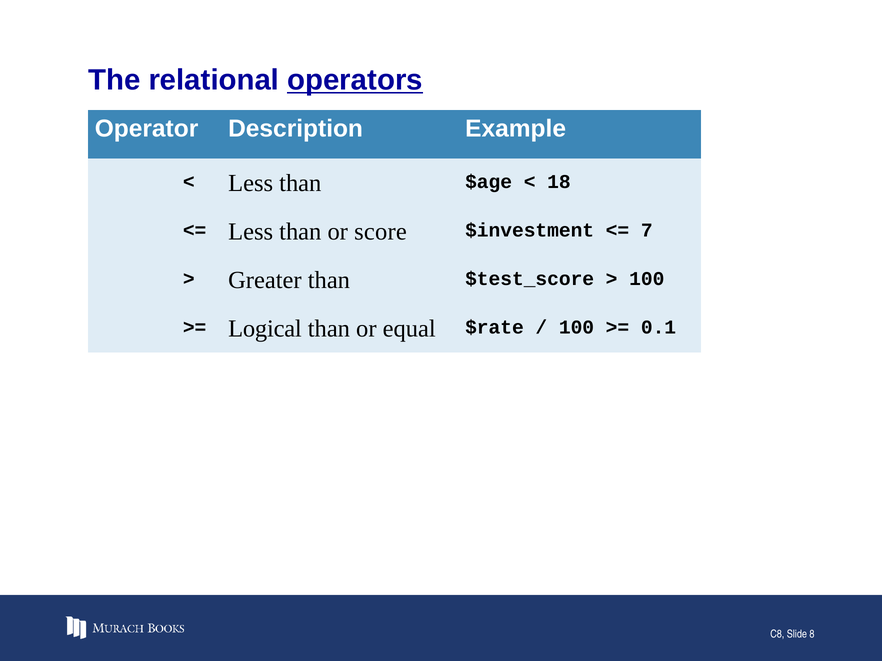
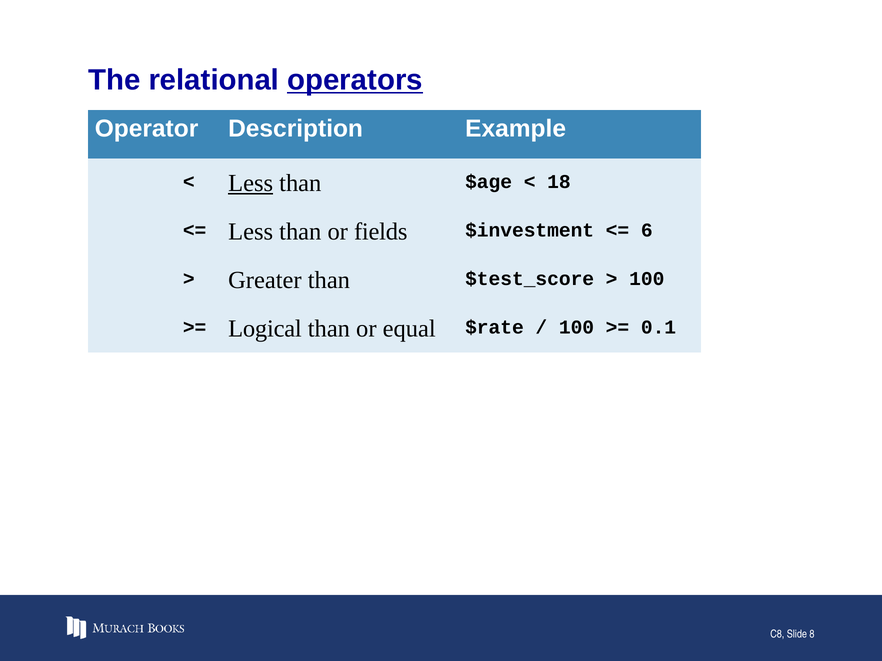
Less underline: none -> present (251, 183)
score: score -> fields (381, 232)
7: 7 -> 6 (647, 230)
